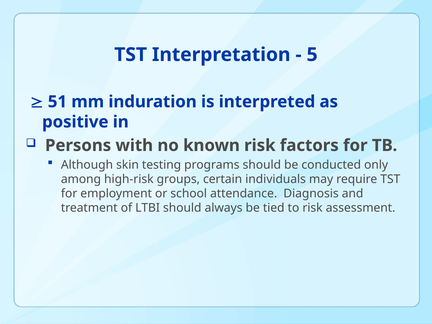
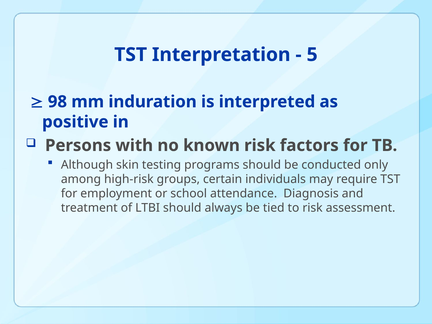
51: 51 -> 98 (57, 102)
